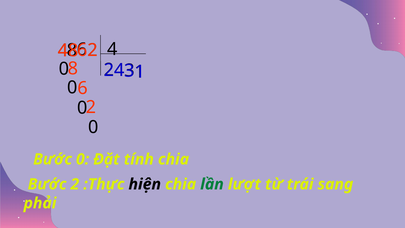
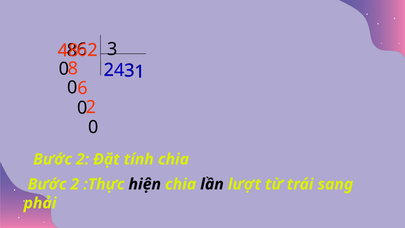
4: 4 -> 3 (112, 49)
0: 0 -> 2 (83, 159)
lần colour: green -> black (212, 184)
